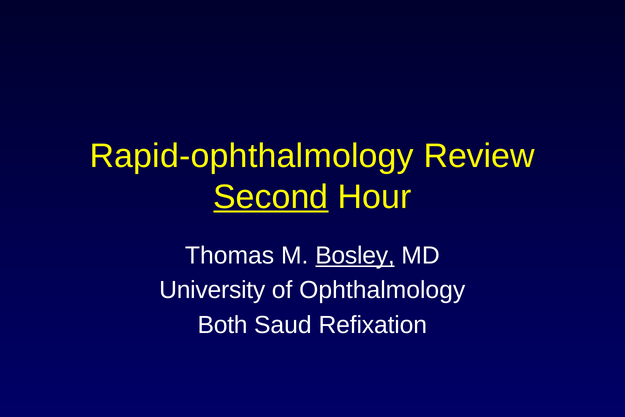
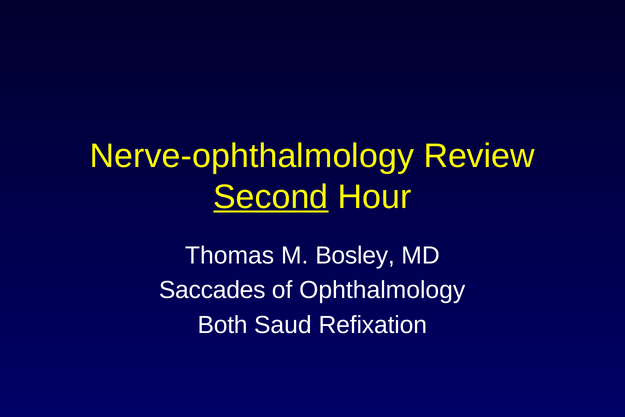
Rapid-ophthalmology: Rapid-ophthalmology -> Nerve-ophthalmology (252, 156)
Bosley underline: present -> none (355, 255)
University: University -> Saccades (212, 290)
